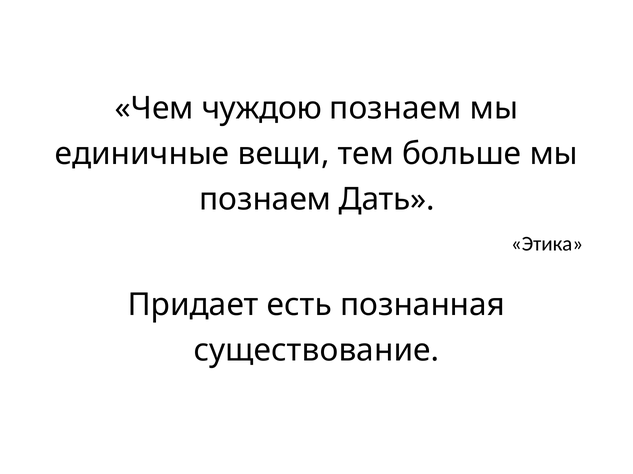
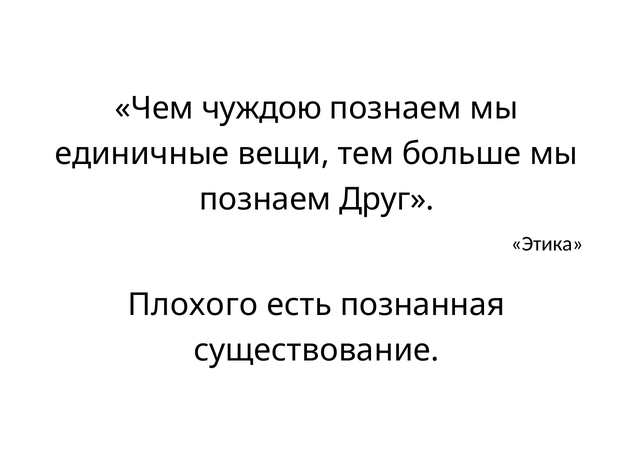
Дать: Дать -> Друг (387, 199)
Придает: Придает -> Плохого (193, 305)
